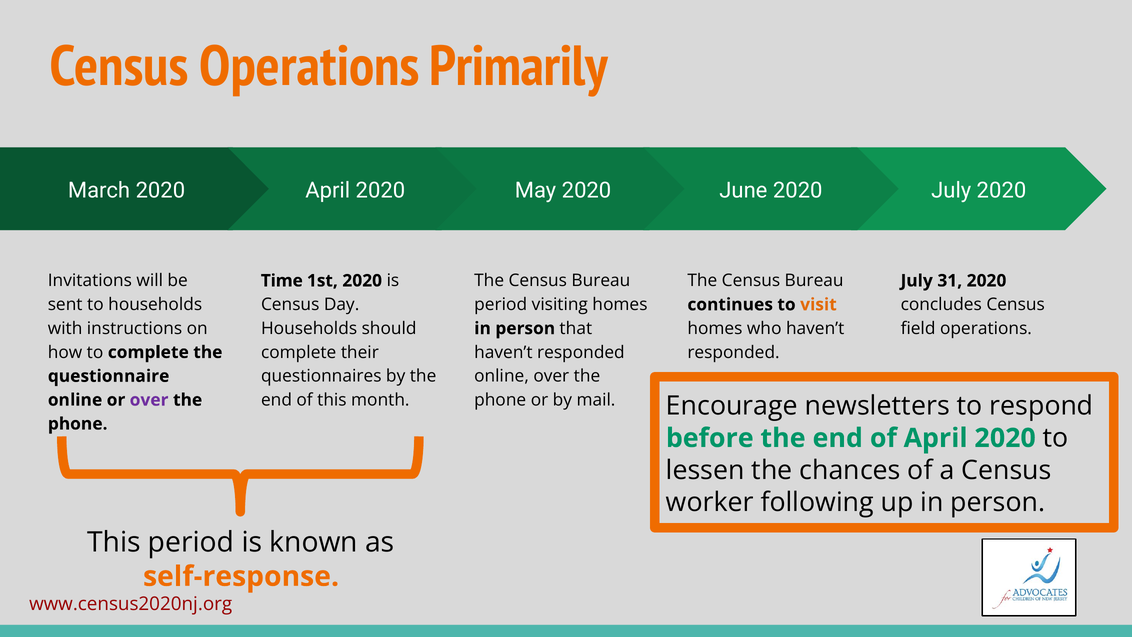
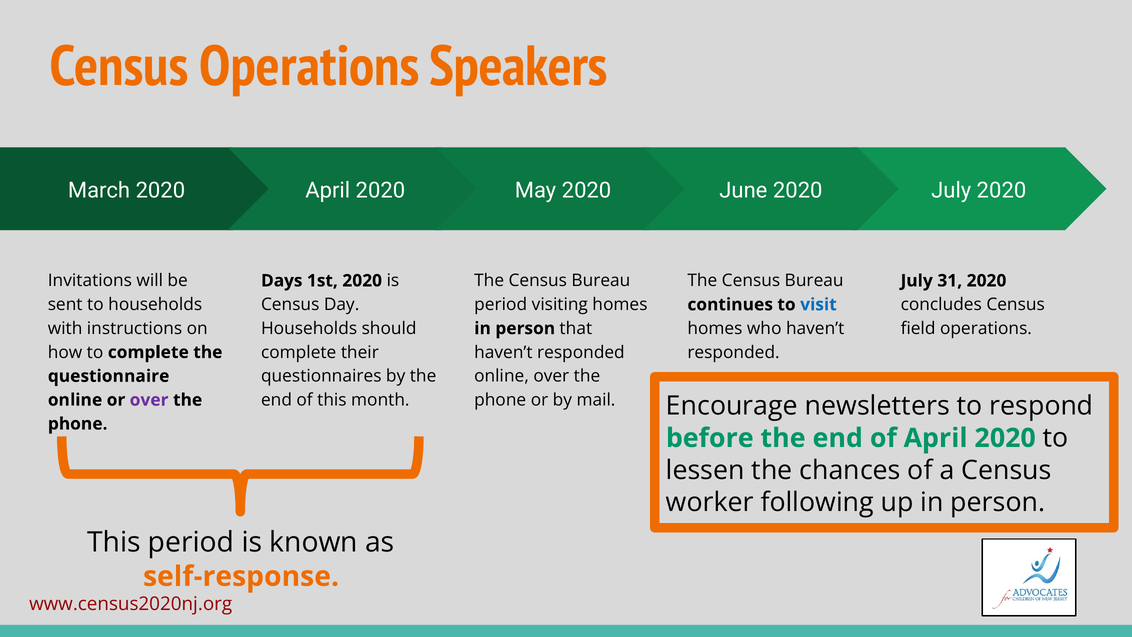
Primarily: Primarily -> Speakers (518, 67)
Time: Time -> Days (282, 281)
visit colour: orange -> blue (818, 304)
